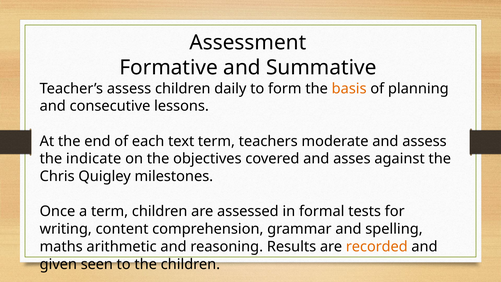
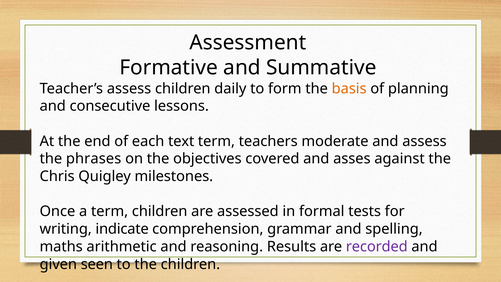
indicate: indicate -> phrases (94, 159)
content: content -> indicate (122, 229)
recorded colour: orange -> purple (377, 246)
